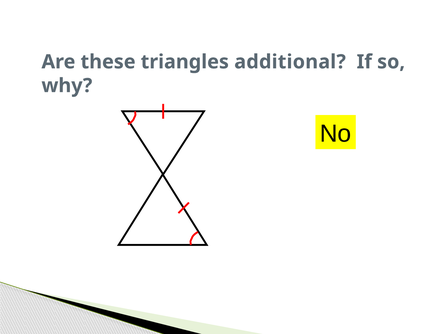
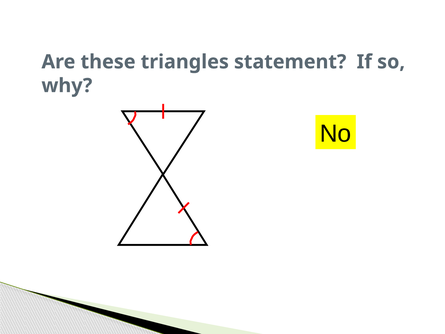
additional: additional -> statement (290, 62)
